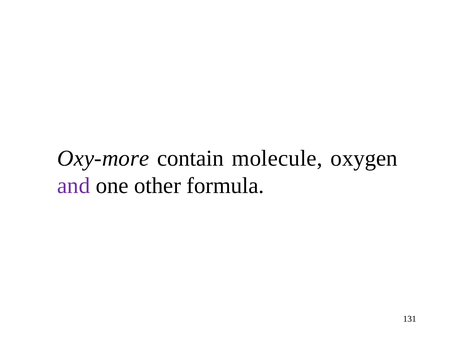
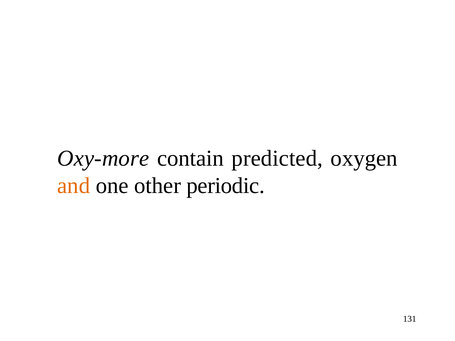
molecule: molecule -> predicted (277, 159)
and colour: purple -> orange (74, 186)
formula: formula -> periodic (226, 186)
